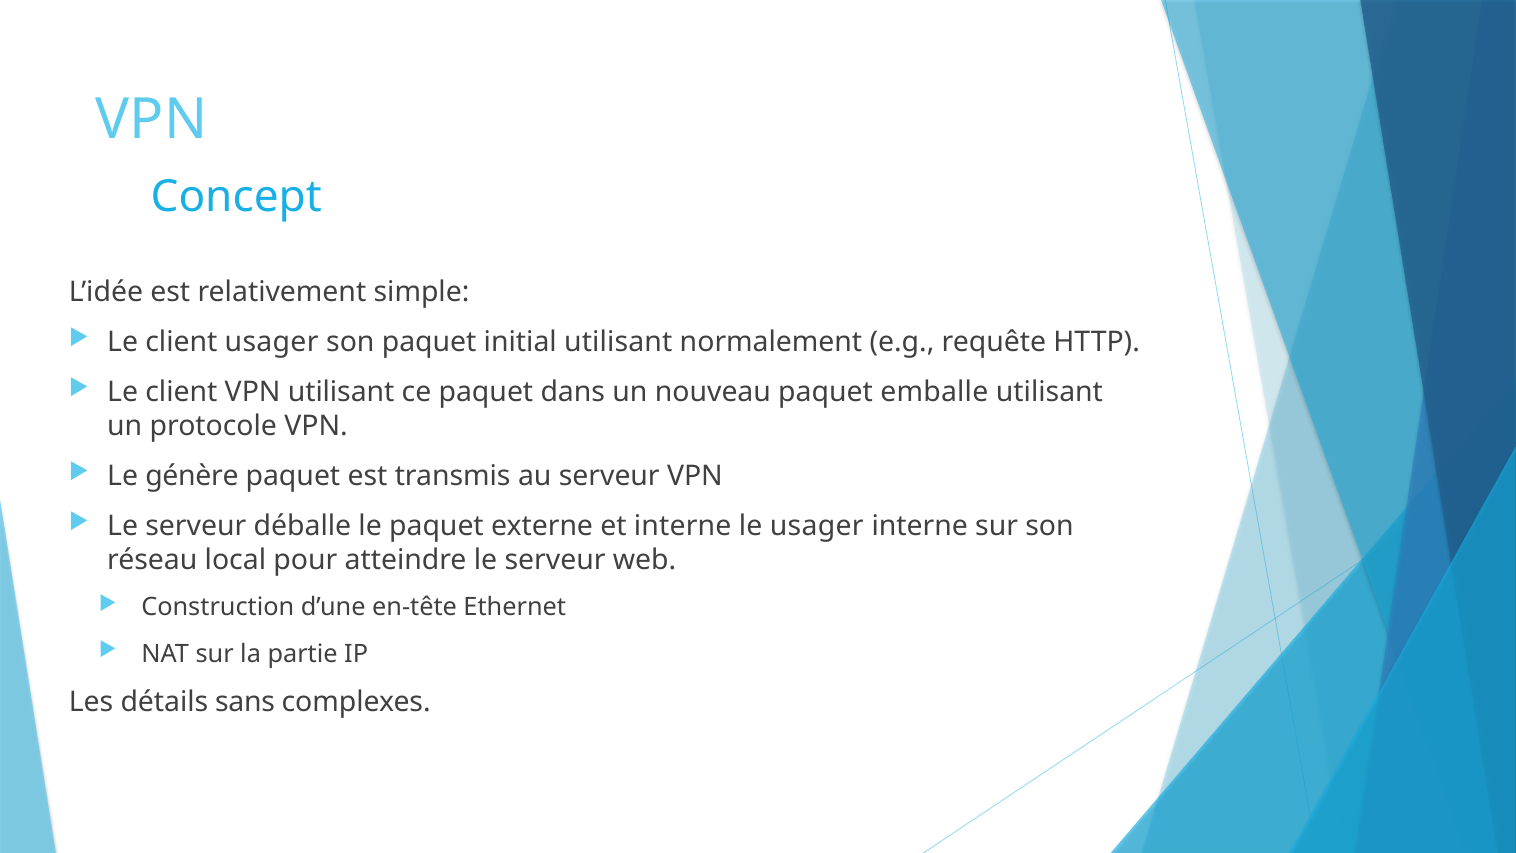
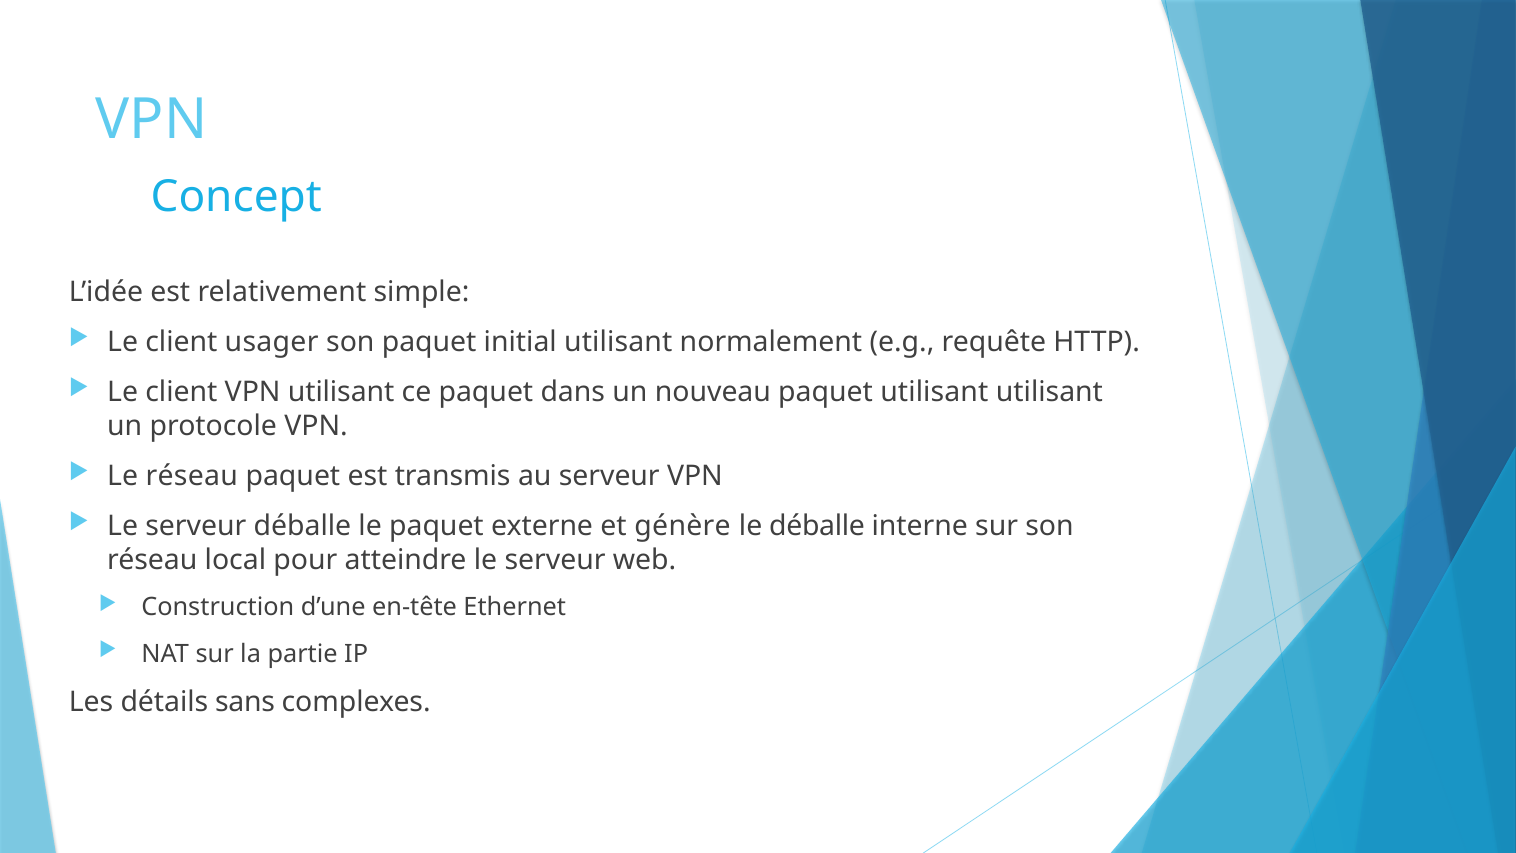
paquet emballe: emballe -> utilisant (934, 392)
Le génère: génère -> réseau (192, 476)
et interne: interne -> génère (683, 525)
le usager: usager -> déballe (817, 525)
